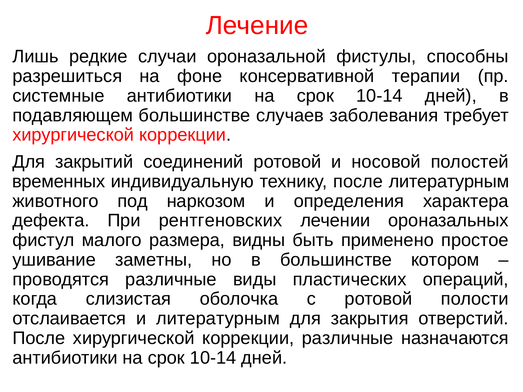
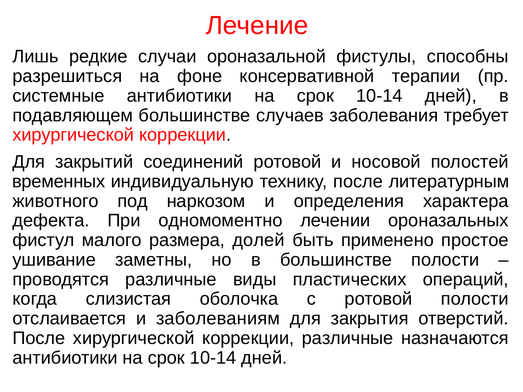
рентгеновских: рентгеновских -> одномоментно (221, 221)
видны: видны -> долей (259, 240)
большинстве котором: котором -> полости (445, 260)
и литературным: литературным -> заболеваниям (218, 319)
